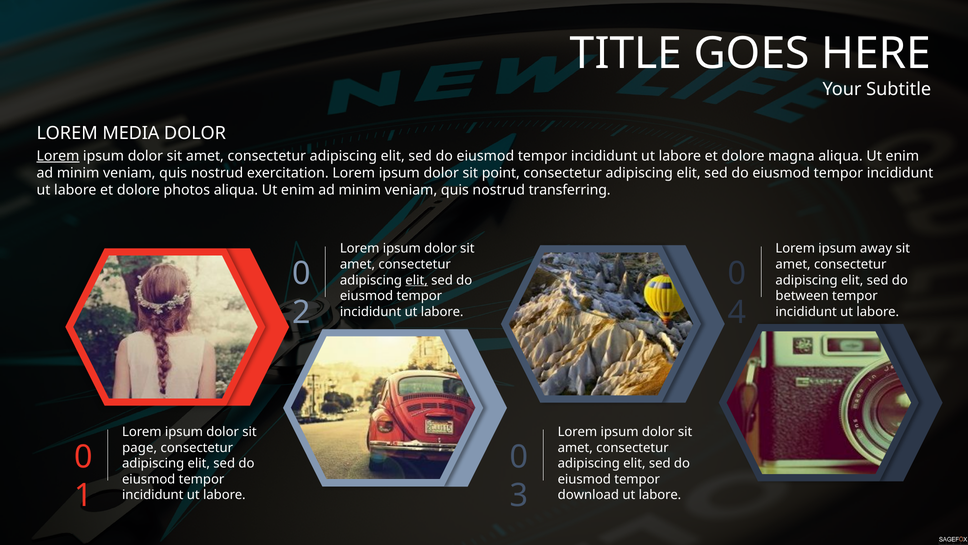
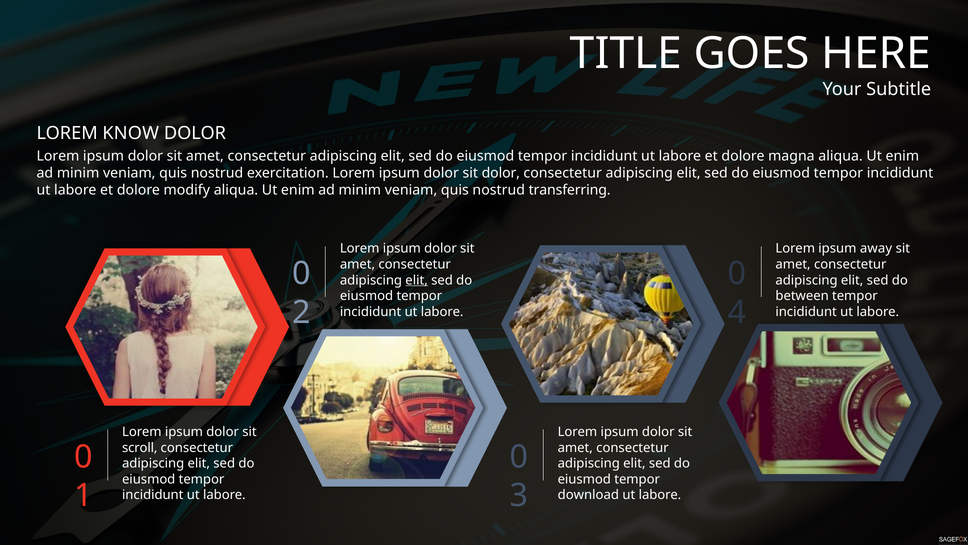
MEDIA: MEDIA -> KNOW (131, 133)
Lorem underline: present -> none (58, 156)
sit point: point -> dolor (501, 173)
photos: photos -> modify (187, 190)
page: page -> scroll (140, 447)
